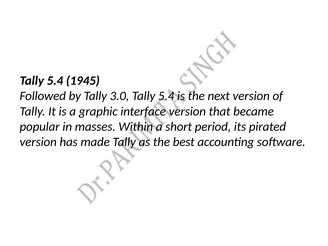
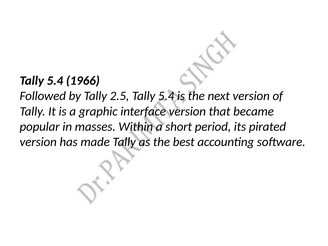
1945: 1945 -> 1966 (83, 81)
3.0: 3.0 -> 2.5 (120, 96)
